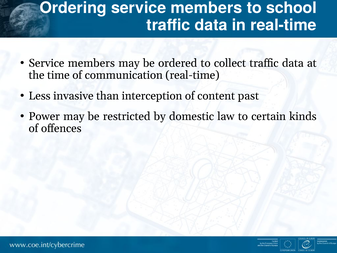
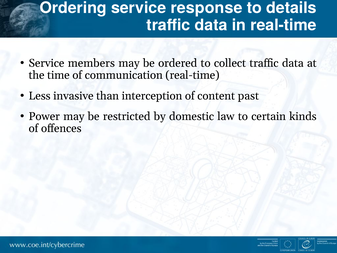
Ordering service members: members -> response (206, 8)
school: school -> details (291, 8)
